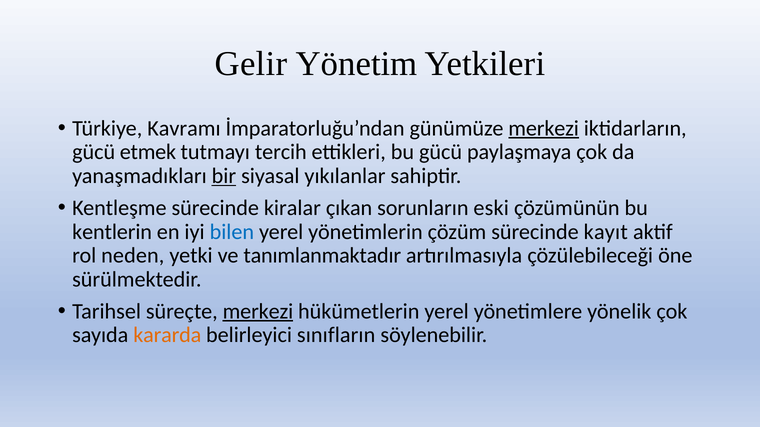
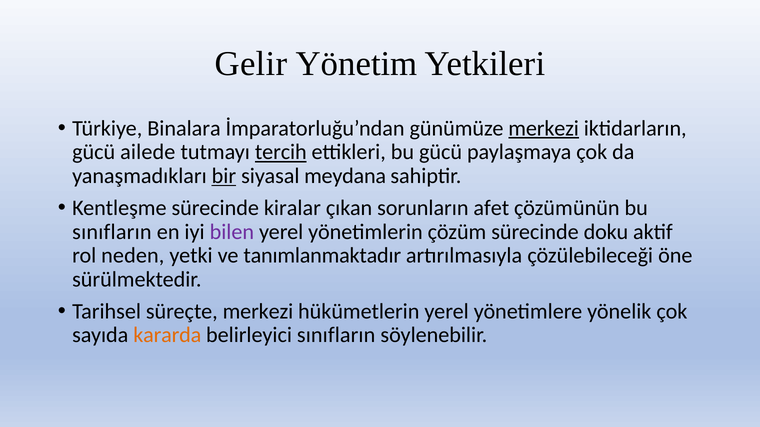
Kavramı: Kavramı -> Binalara (184, 128)
etmek: etmek -> ailede (148, 152)
tercih underline: none -> present (281, 152)
yıkılanlar: yıkılanlar -> meydana (345, 176)
eski: eski -> afet (491, 208)
kentlerin: kentlerin -> sınıfların (112, 232)
bilen colour: blue -> purple (232, 232)
kayıt: kayıt -> doku (606, 232)
merkezi underline: present -> none (258, 312)
